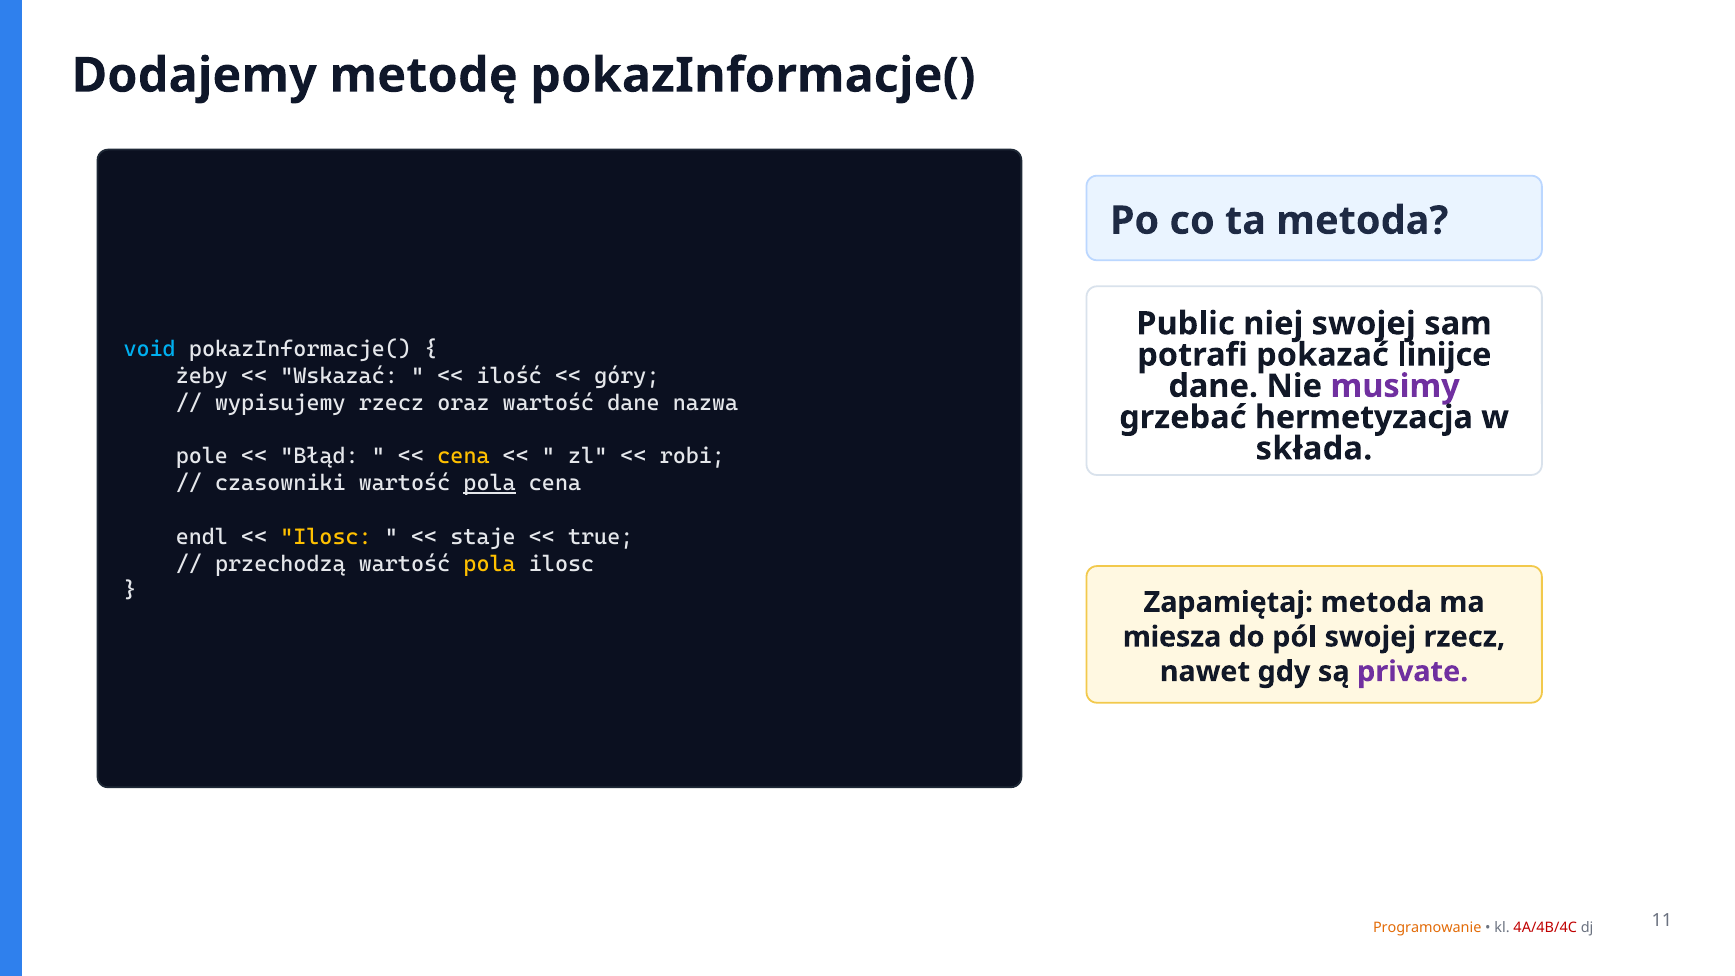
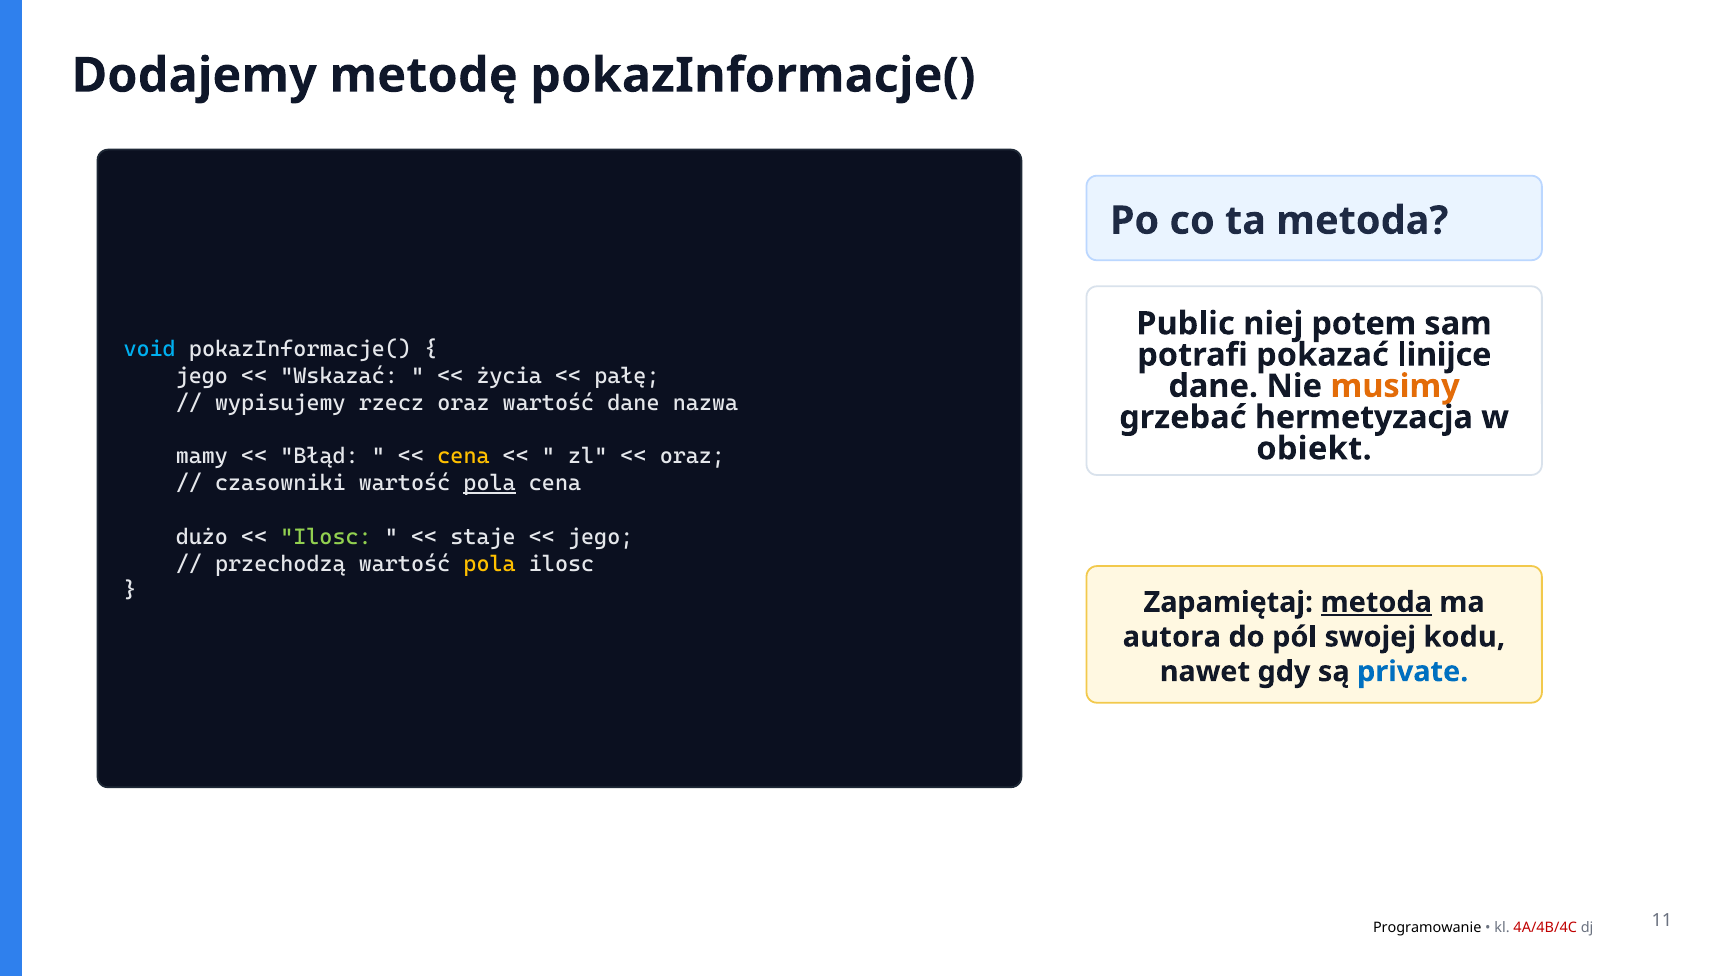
niej swojej: swojej -> potem (1364, 324)
żeby: żeby -> jego (202, 376)
ilość: ilość -> życia (509, 376)
góry: góry -> pałę (627, 376)
musimy colour: purple -> orange (1395, 386)
składa: składa -> obiekt (1314, 449)
pole: pole -> mamy (202, 457)
robi: robi -> oraz (692, 457)
endl: endl -> dużo (202, 537)
Ilosc colour: yellow -> light green (326, 537)
true: true -> jego (601, 537)
metoda underline: none -> present (1376, 602)
miesza: miesza -> autora (1172, 637)
swojej rzecz: rzecz -> kodu (1464, 637)
private colour: purple -> blue (1413, 672)
Programowanie colour: orange -> black (1427, 927)
